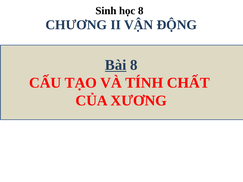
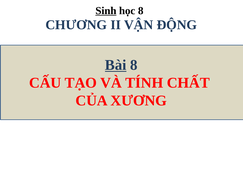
Sinh underline: none -> present (106, 11)
